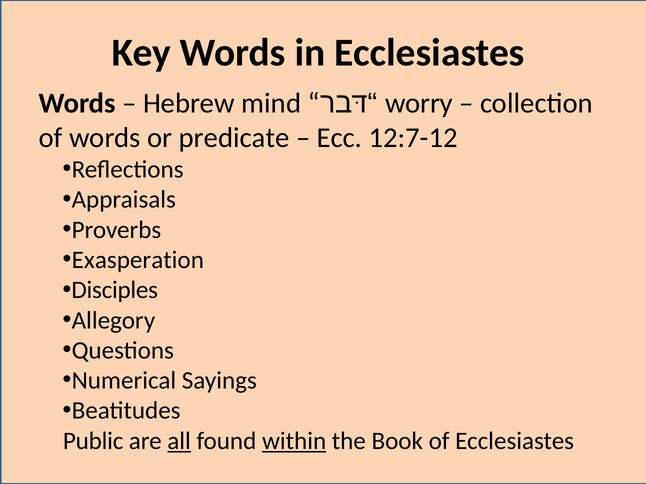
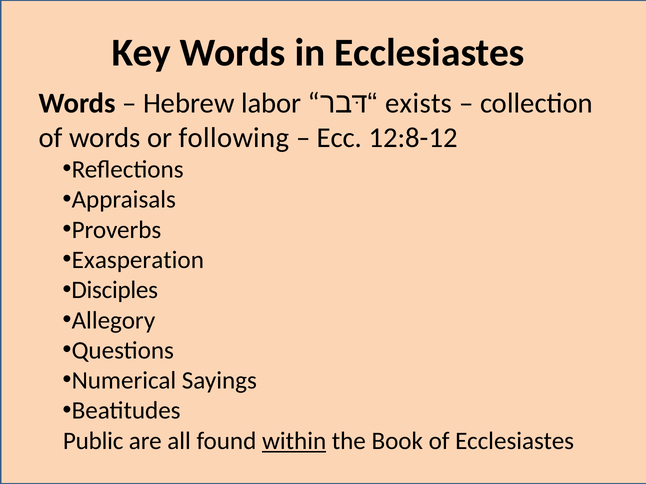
mind: mind -> labor (271, 103)
worry: worry -> exists (419, 103)
predicate: predicate -> following (234, 138)
12:7-12: 12:7-12 -> 12:8-12 (413, 138)
all underline: present -> none (179, 441)
